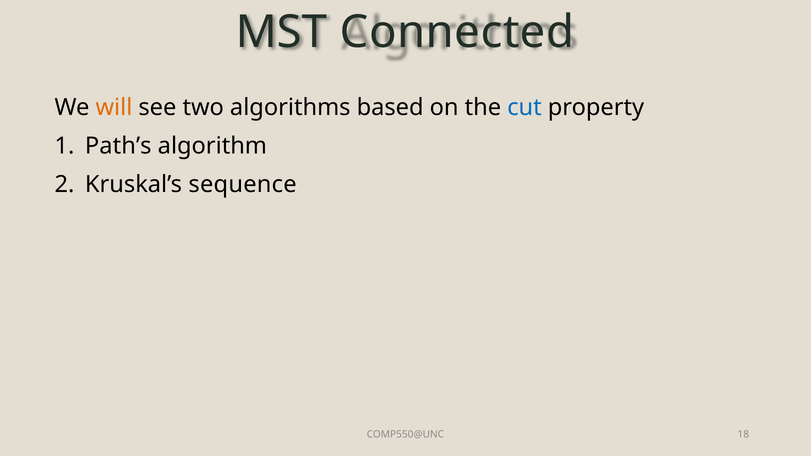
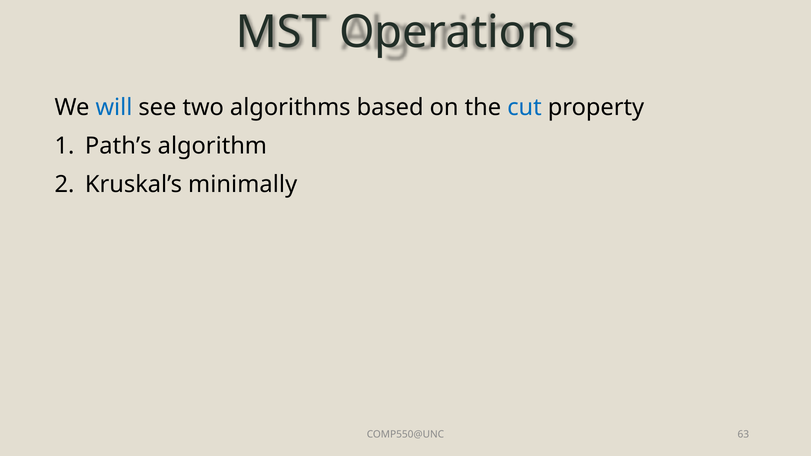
Connected: Connected -> Operations (457, 32)
will colour: orange -> blue (114, 108)
sequence: sequence -> minimally (243, 184)
18: 18 -> 63 (743, 435)
